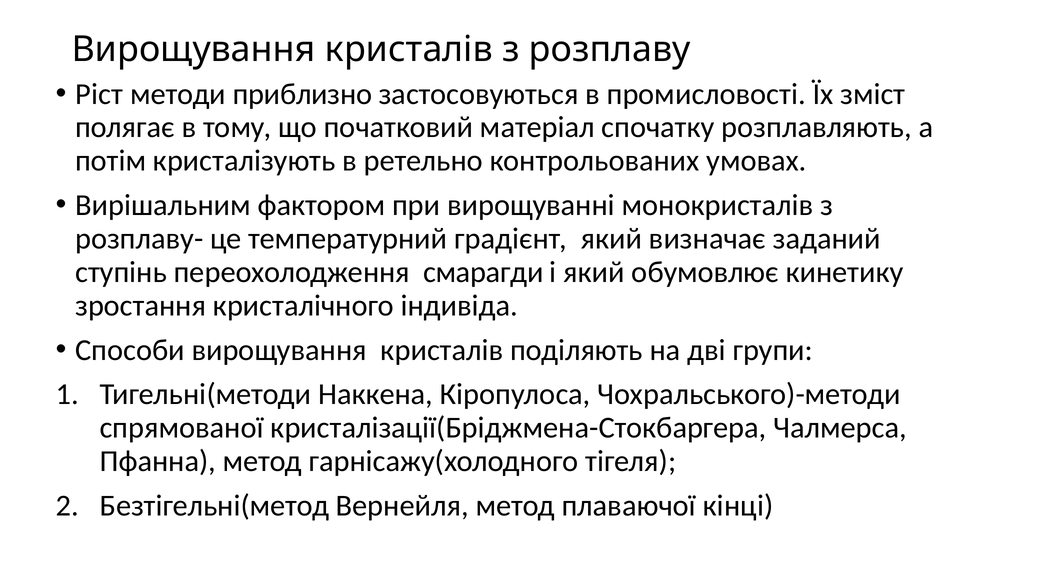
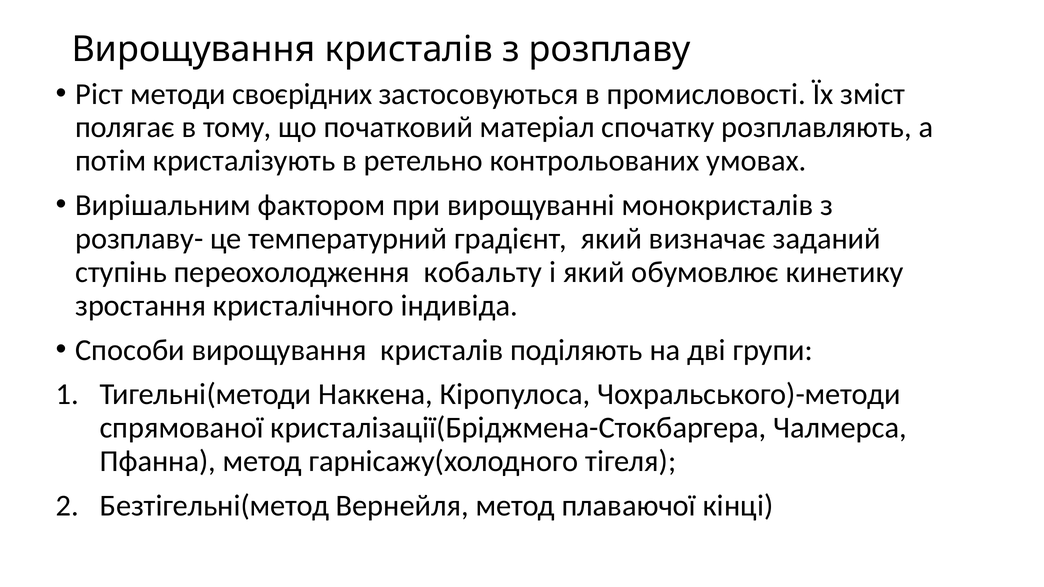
приблизно: приблизно -> своєрідних (302, 94)
смарагди: смарагди -> кобальту (483, 272)
